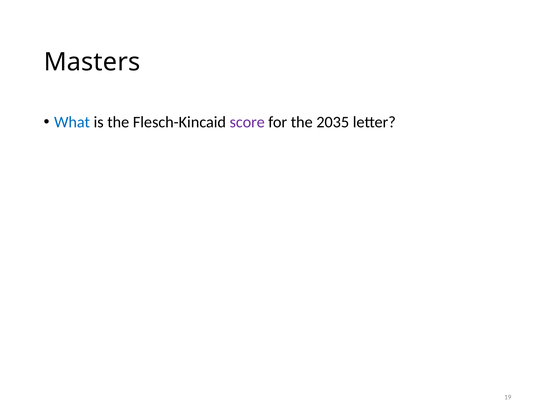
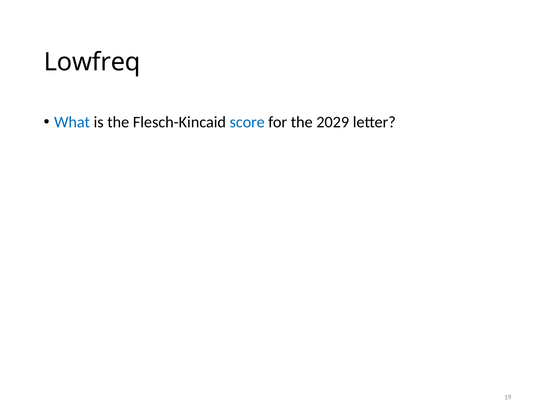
Masters: Masters -> Lowfreq (92, 62)
score colour: purple -> blue (247, 122)
2035: 2035 -> 2029 (333, 122)
